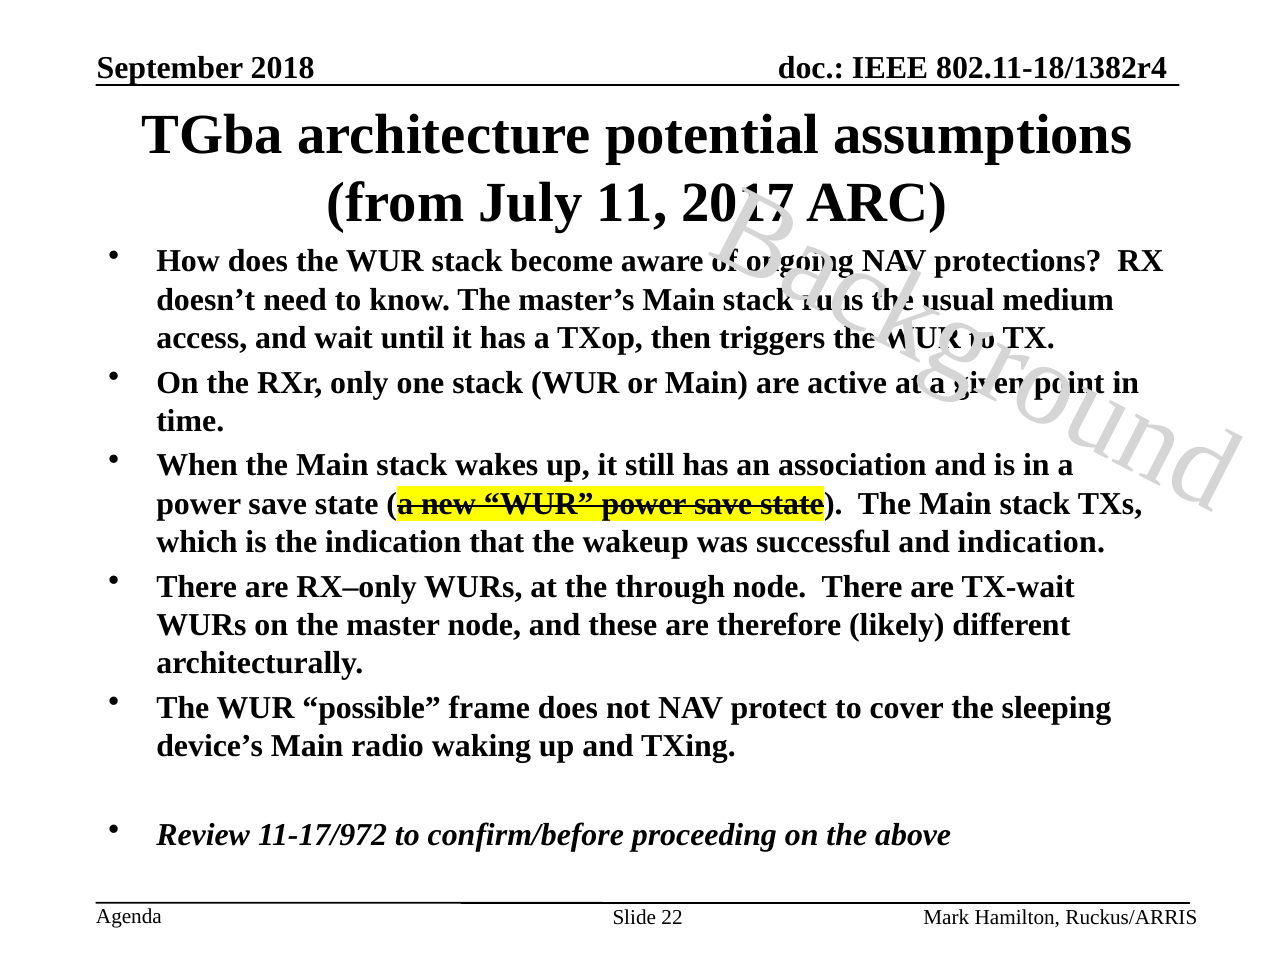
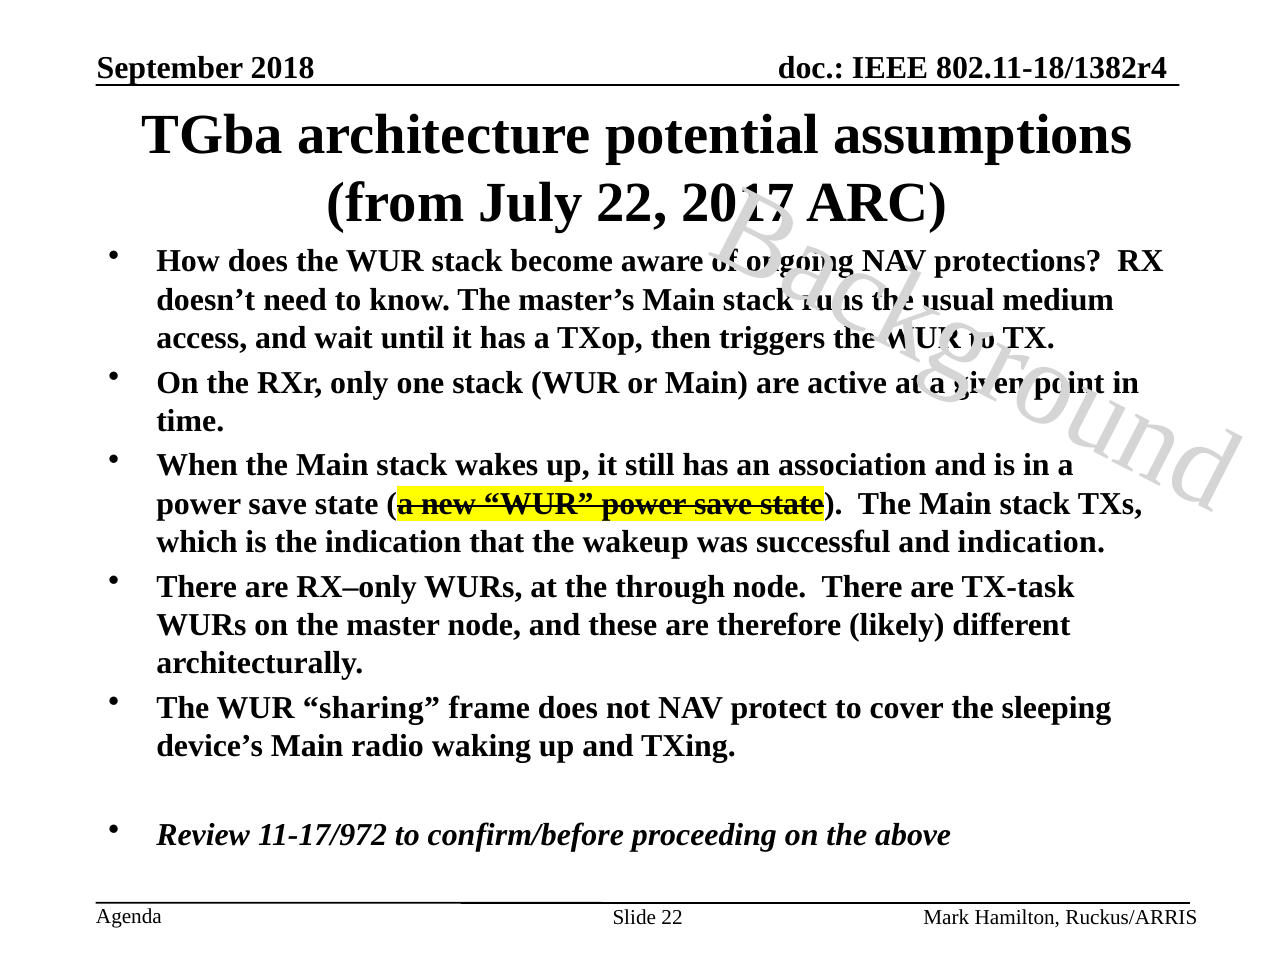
July 11: 11 -> 22 (632, 203)
TX-wait: TX-wait -> TX-task (1018, 587)
possible: possible -> sharing (371, 708)
